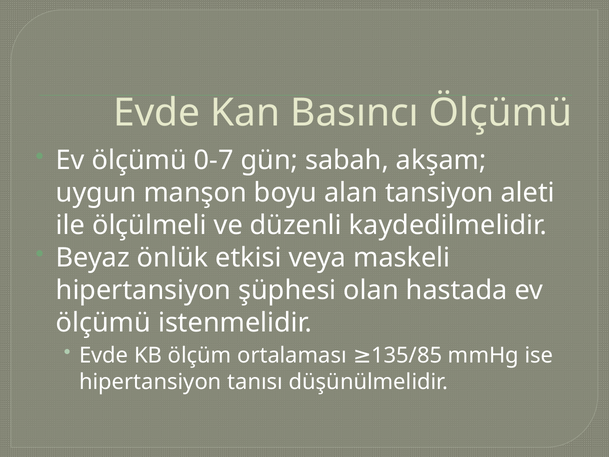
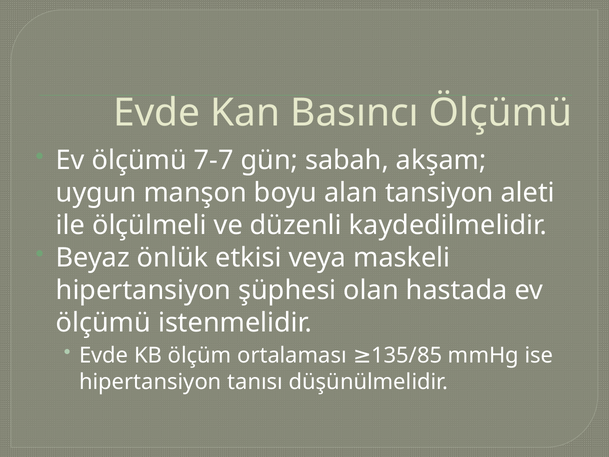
0-7: 0-7 -> 7-7 (214, 160)
